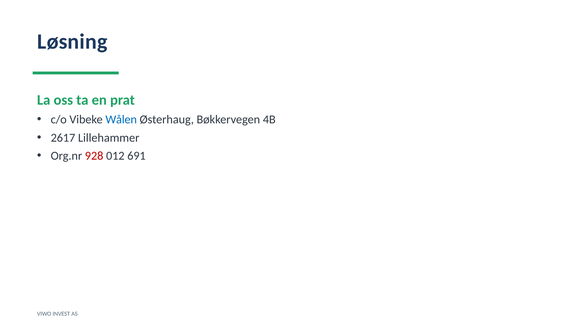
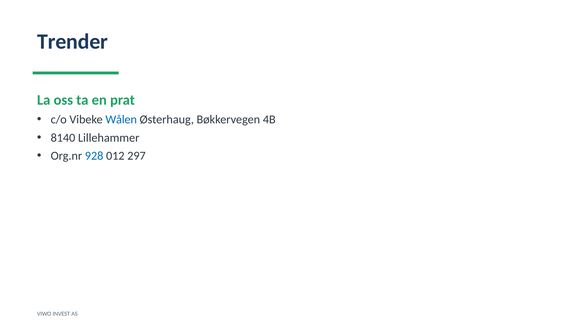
Løsning: Løsning -> Trender (73, 42)
2617: 2617 -> 8140 (63, 138)
928 colour: red -> blue (94, 156)
691: 691 -> 297 (137, 156)
